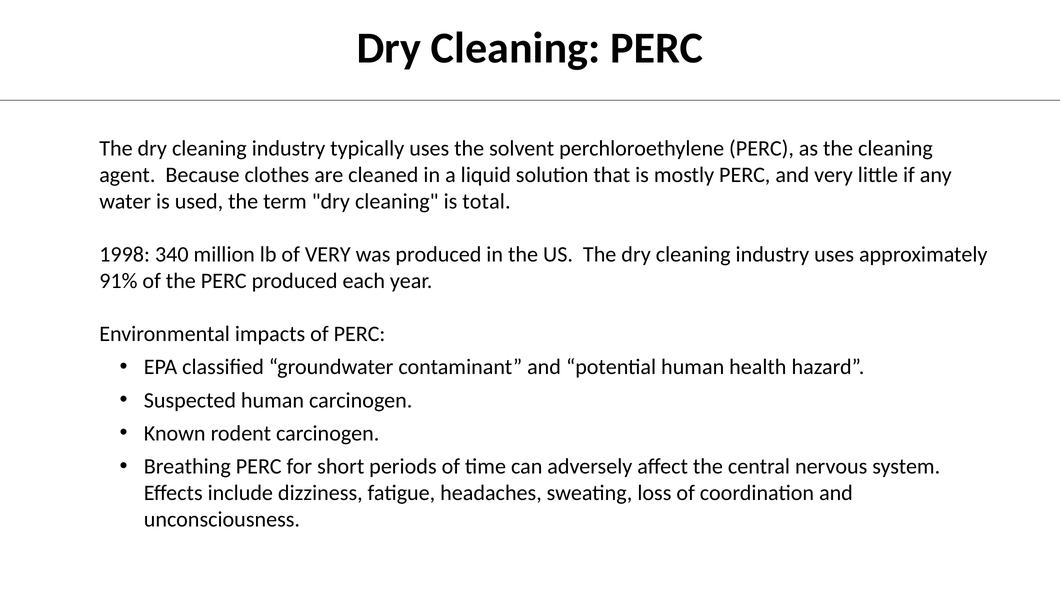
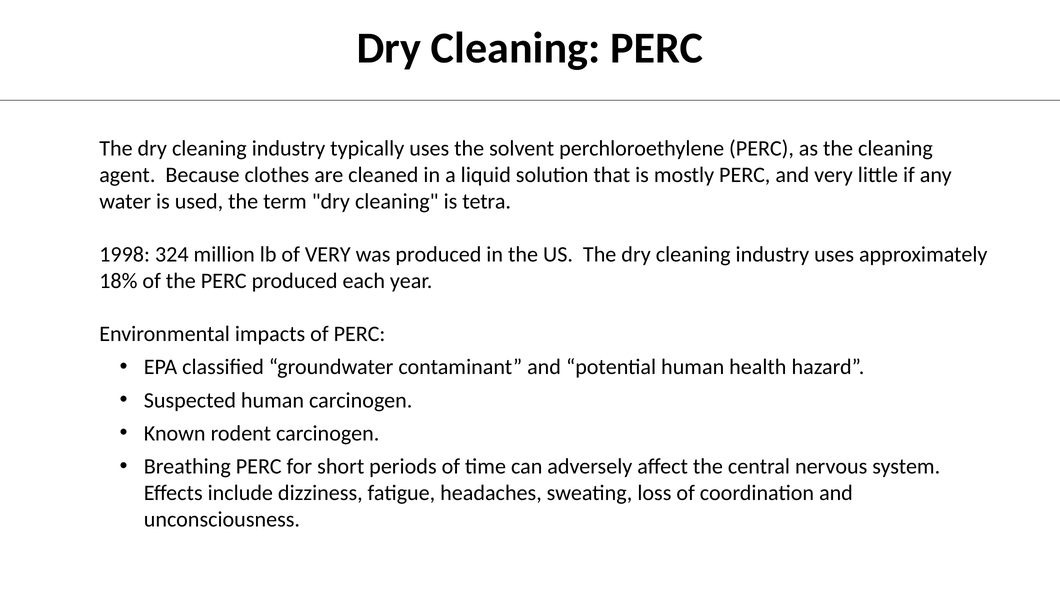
total: total -> tetra (487, 202)
340: 340 -> 324 (172, 255)
91%: 91% -> 18% (118, 281)
